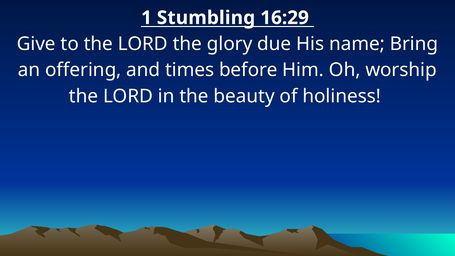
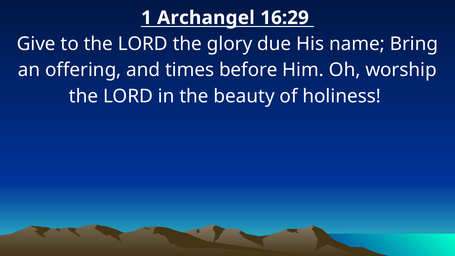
Stumbling: Stumbling -> Archangel (206, 18)
